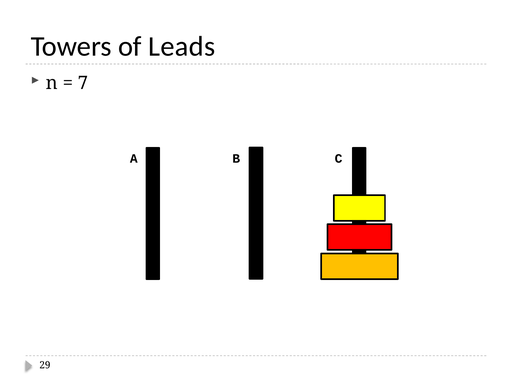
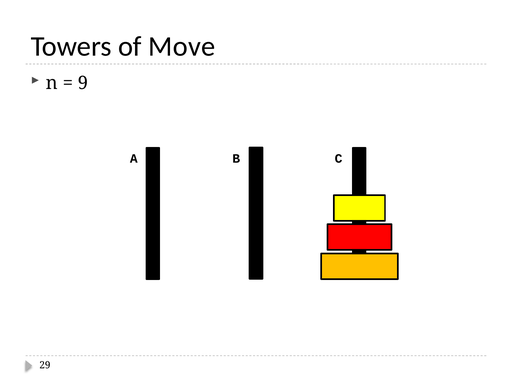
Leads: Leads -> Move (182, 46)
7: 7 -> 9 (83, 83)
